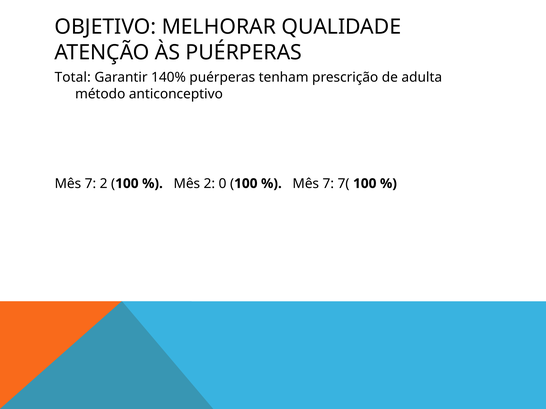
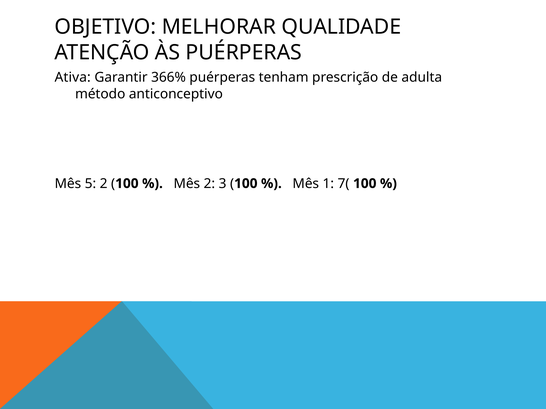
Total: Total -> Ativa (73, 78)
140%: 140% -> 366% (168, 78)
7: 7 -> 5 (90, 184)
0: 0 -> 3 (223, 184)
7: 7 -> 1 (328, 184)
